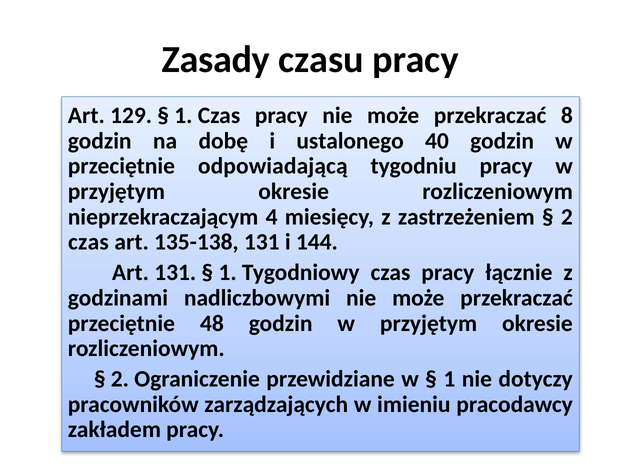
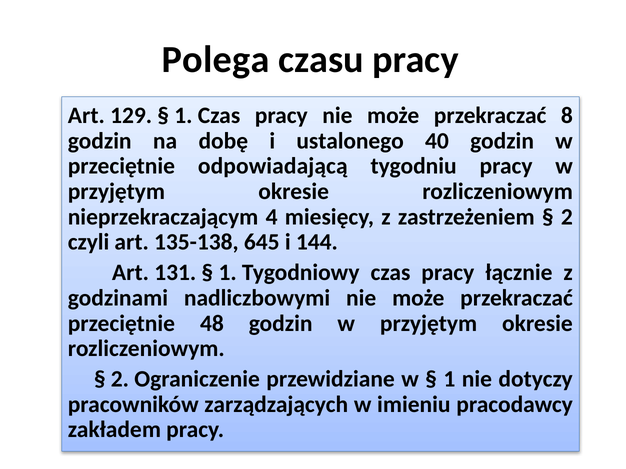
Zasady: Zasady -> Polega (216, 60)
czas: czas -> czyli (89, 243)
135-138 131: 131 -> 645 (262, 243)
